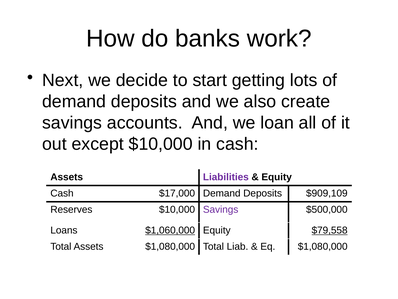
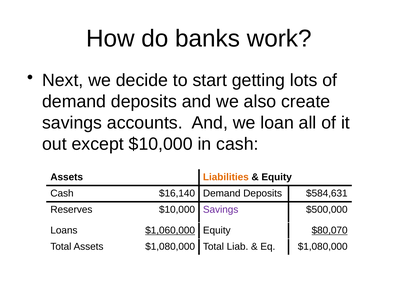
Liabilities colour: purple -> orange (226, 177)
$17,000: $17,000 -> $16,140 (177, 193)
$909,109: $909,109 -> $584,631 (327, 193)
$79,558: $79,558 -> $80,070 (330, 230)
